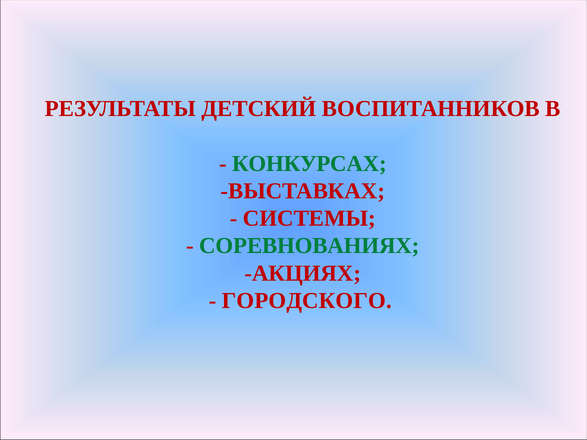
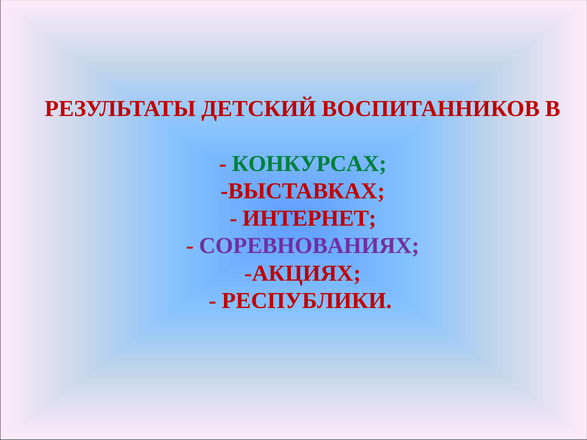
СИСТЕМЫ: СИСТЕМЫ -> ИНТЕРНЕТ (310, 218)
СОРЕВНОВАНИЯХ colour: green -> purple (309, 246)
ГОРОДСКОГО: ГОРОДСКОГО -> РЕСПУБЛИКИ (307, 301)
